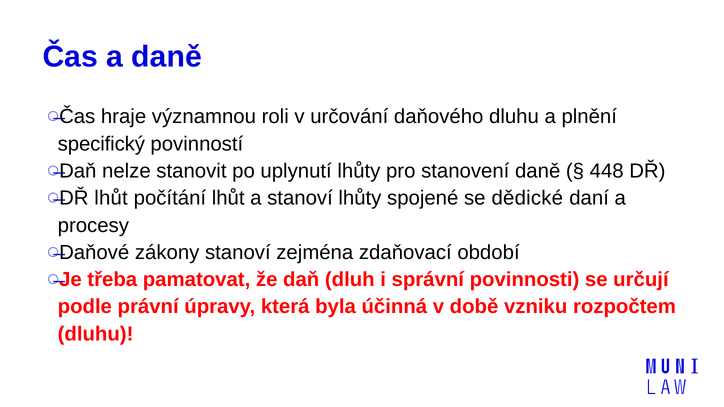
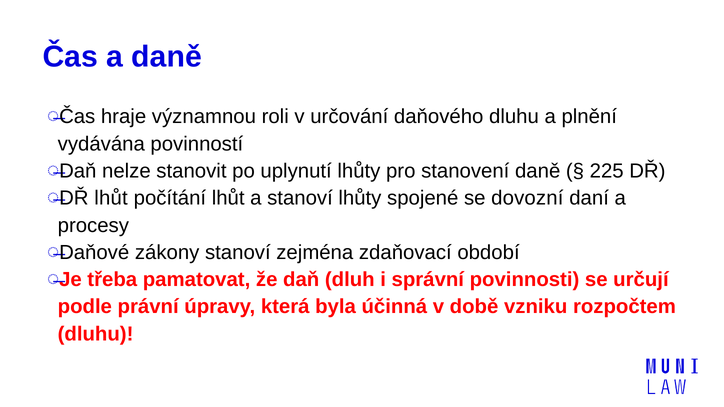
specifický: specifický -> vydávána (101, 144)
448: 448 -> 225 (607, 171)
dědické: dědické -> dovozní (527, 198)
